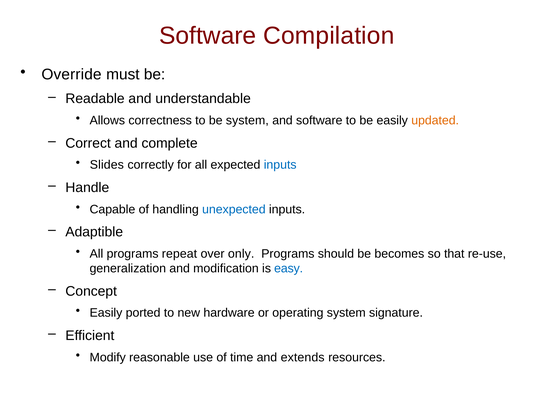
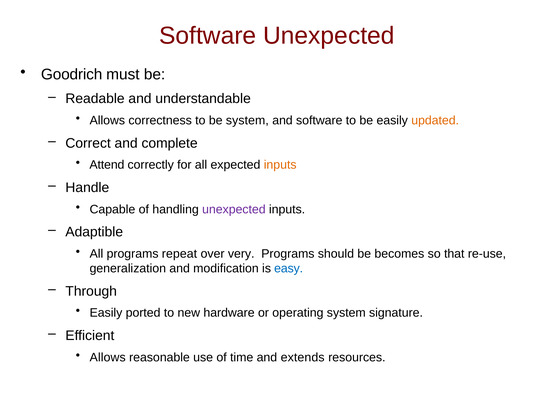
Software Compilation: Compilation -> Unexpected (329, 36)
Override: Override -> Goodrich (72, 75)
Slides: Slides -> Attend (107, 165)
inputs colour: blue -> orange (280, 165)
unexpected colour: blue -> purple (234, 210)
only: only -> very (241, 254)
Concept: Concept -> Through (91, 292)
Modify: Modify -> Allows (108, 358)
